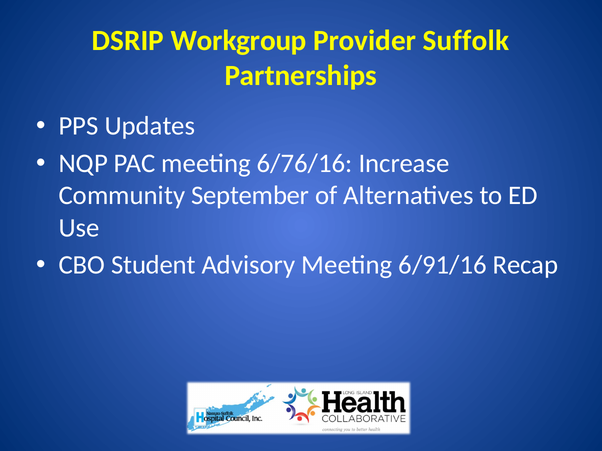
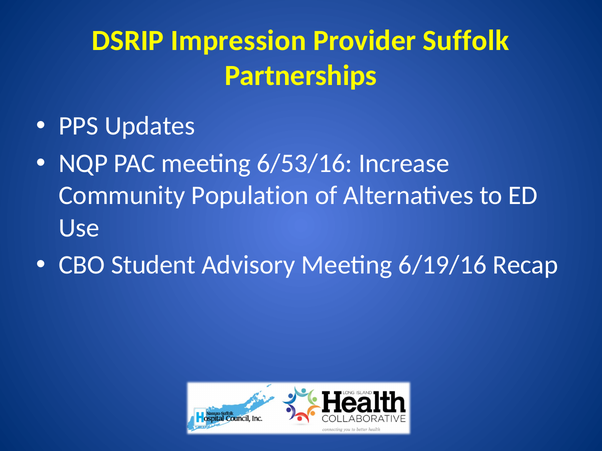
Workgroup: Workgroup -> Impression (238, 41)
6/76/16: 6/76/16 -> 6/53/16 (305, 164)
September: September -> Population (250, 196)
6/91/16: 6/91/16 -> 6/19/16 (443, 265)
